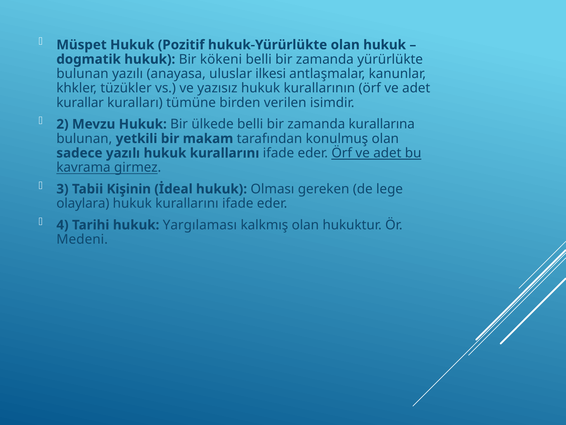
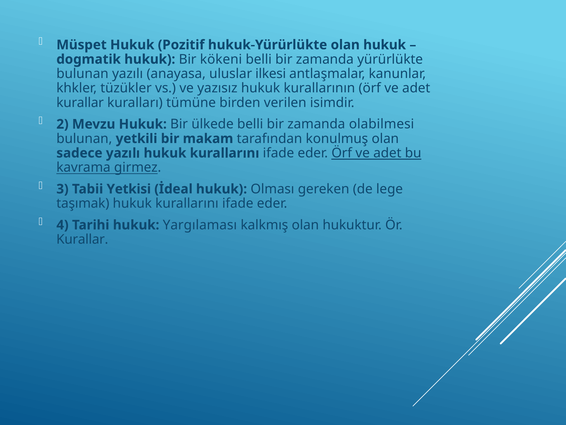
kurallarına: kurallarına -> olabilmesi (382, 124)
Kişinin: Kişinin -> Yetkisi (129, 189)
olaylara: olaylara -> taşımak (83, 203)
Medeni: Medeni -> Kurallar (82, 239)
